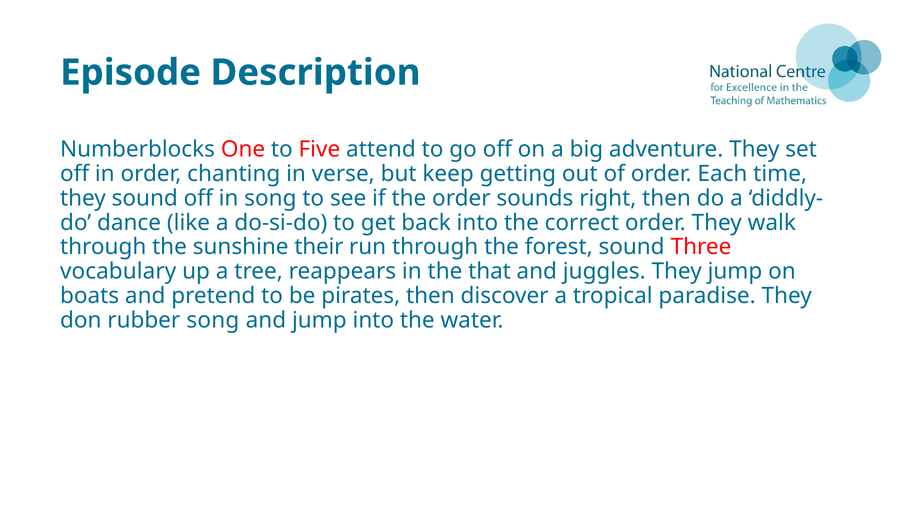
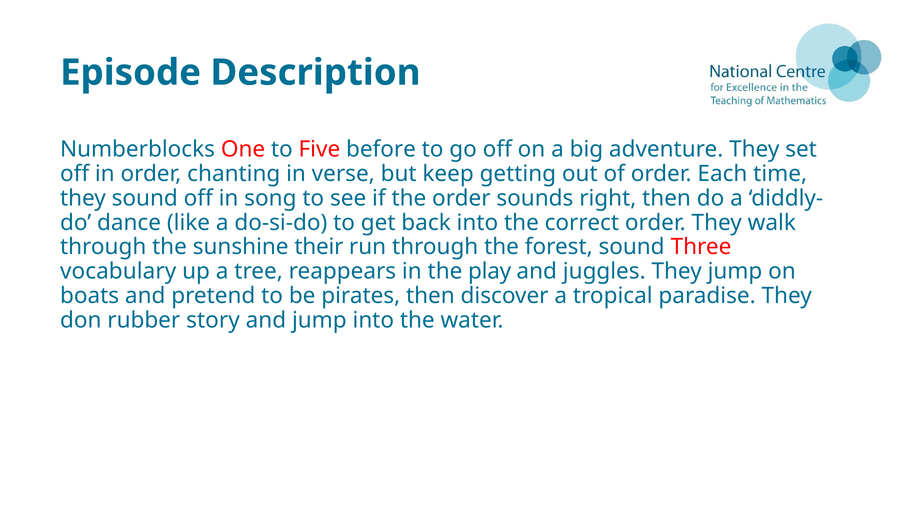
attend: attend -> before (381, 149)
the that: that -> play (490, 271)
rubber song: song -> story (213, 320)
